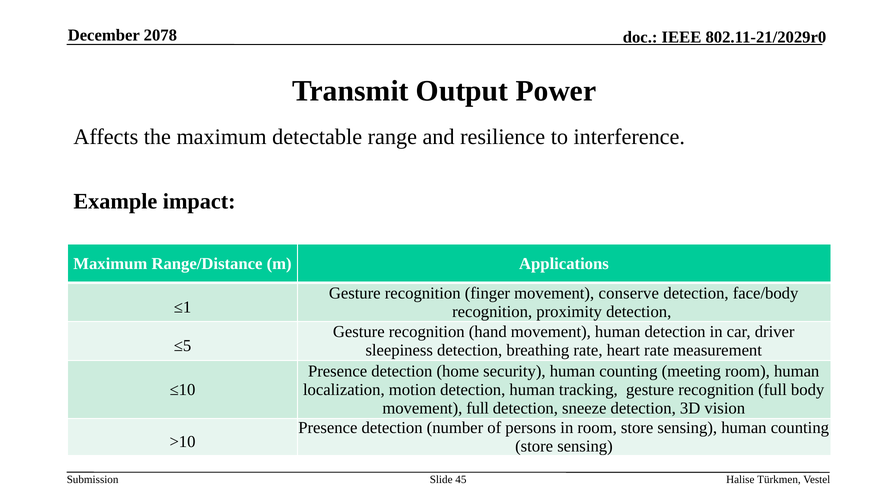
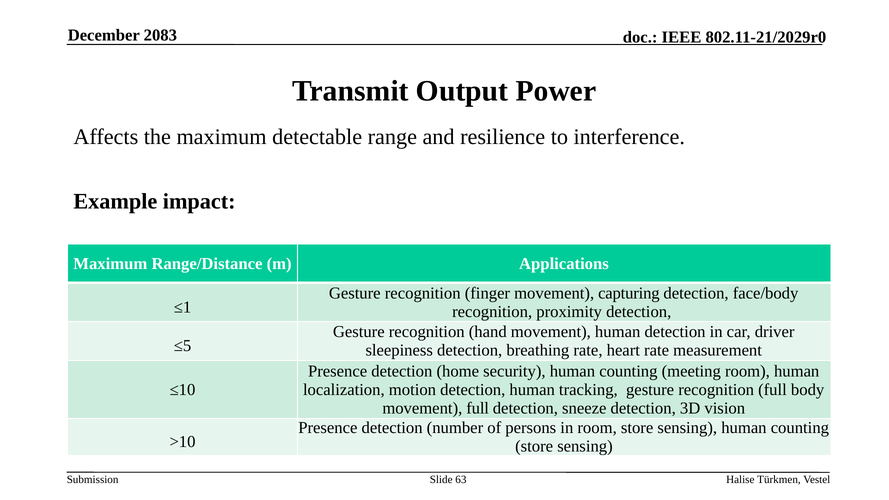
2078: 2078 -> 2083 (160, 35)
conserve: conserve -> capturing (629, 293)
45: 45 -> 63 (461, 480)
